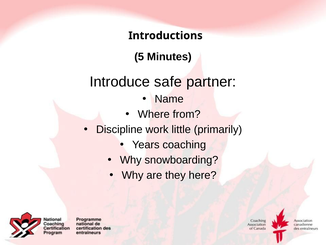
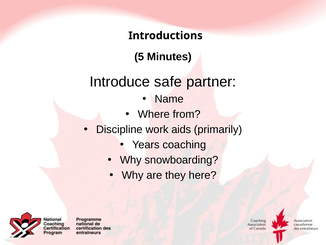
little: little -> aids (181, 129)
